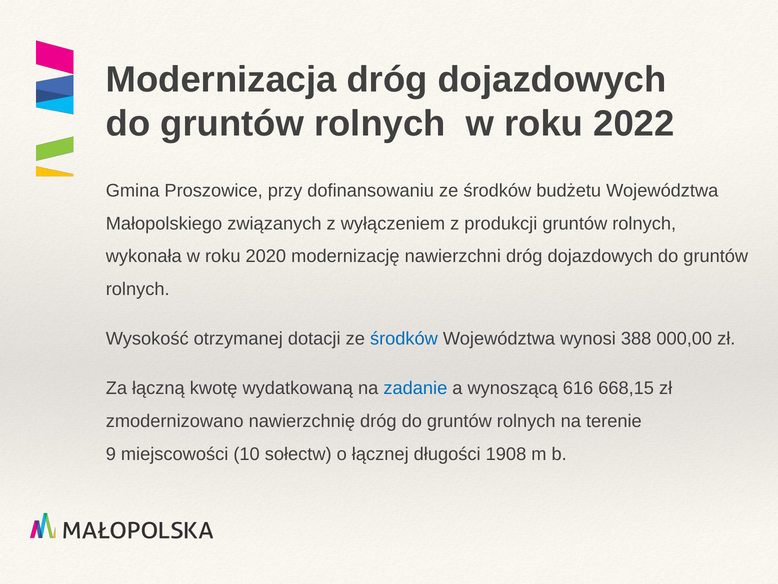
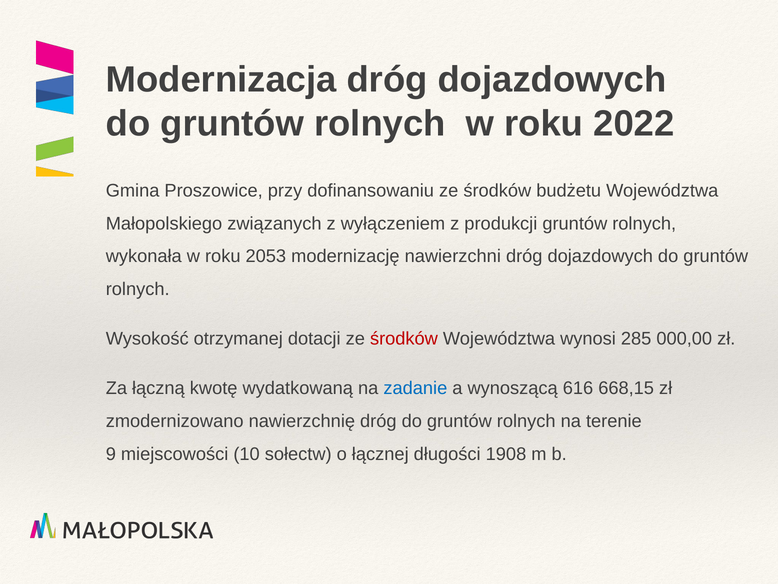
2020: 2020 -> 2053 (266, 256)
środków colour: blue -> red (404, 339)
388: 388 -> 285 (636, 339)
